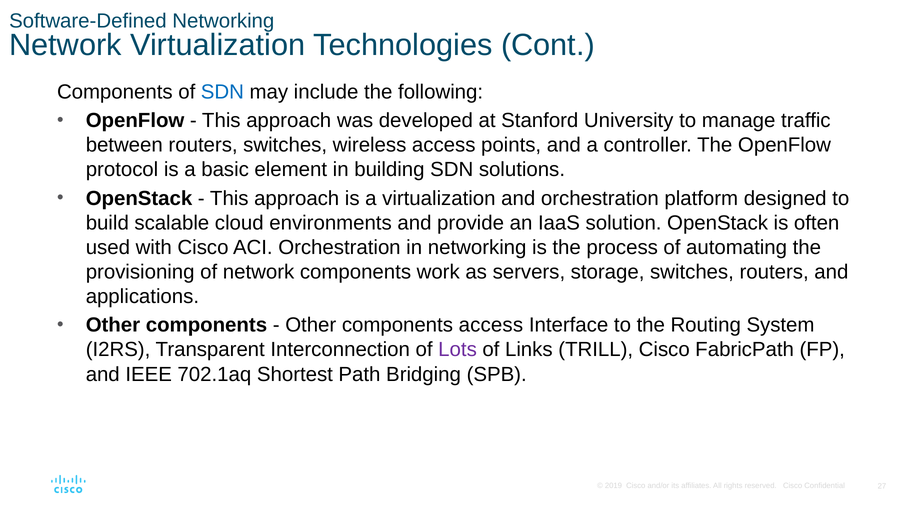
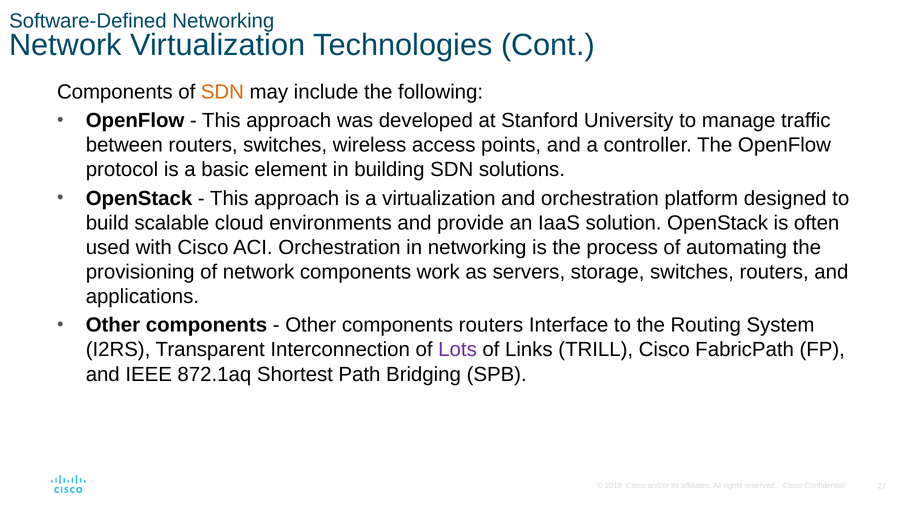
SDN colour: blue -> orange (222, 92)
components access: access -> routers (491, 325)
702.1aq: 702.1aq -> 872.1aq (214, 374)
